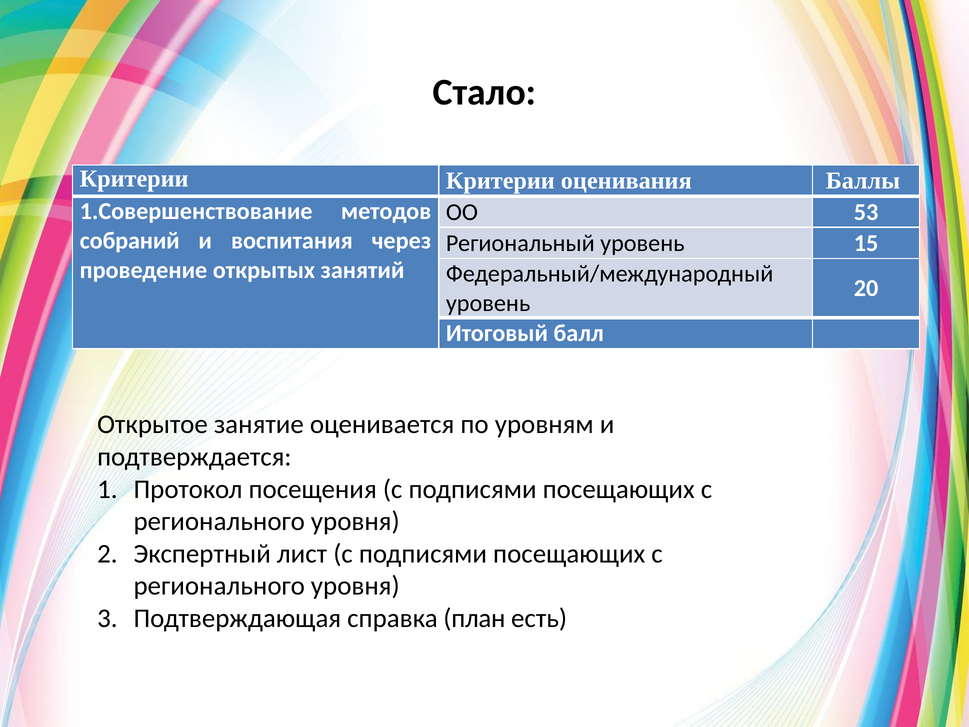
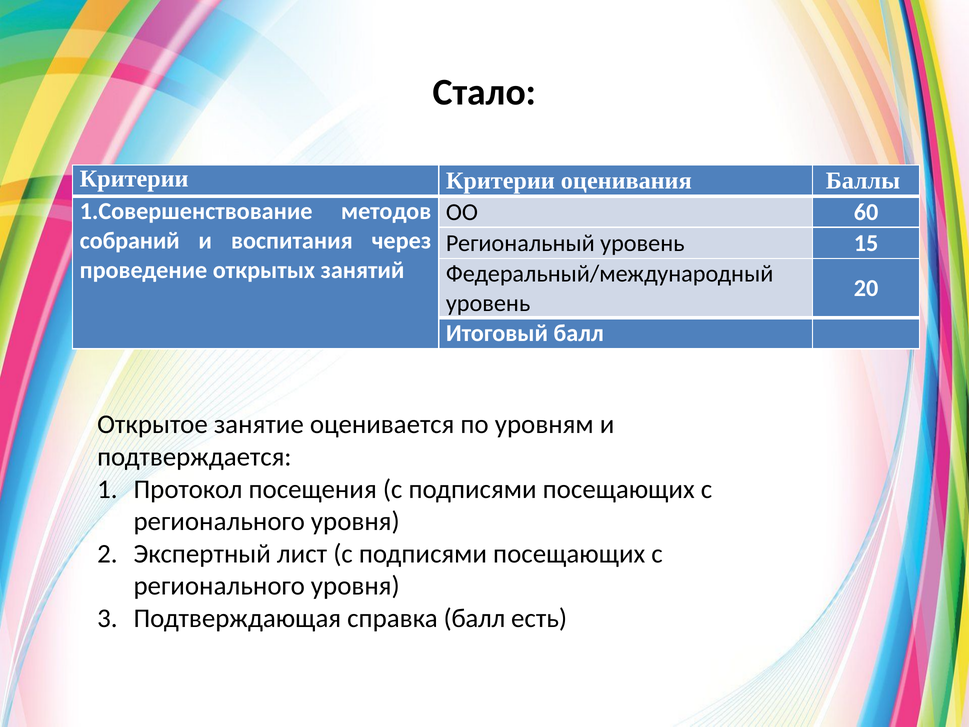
53: 53 -> 60 (866, 212)
справка план: план -> балл (474, 618)
